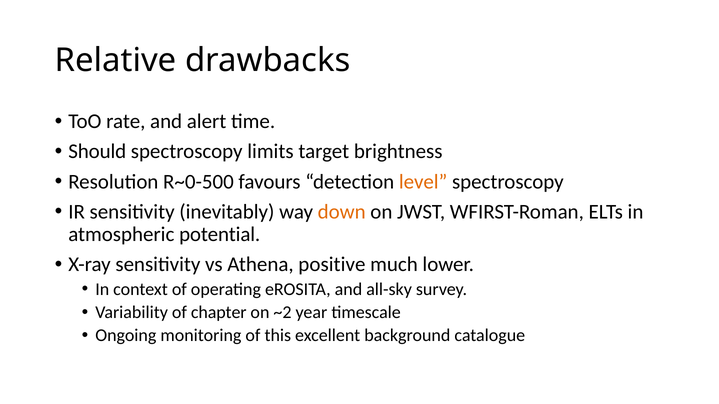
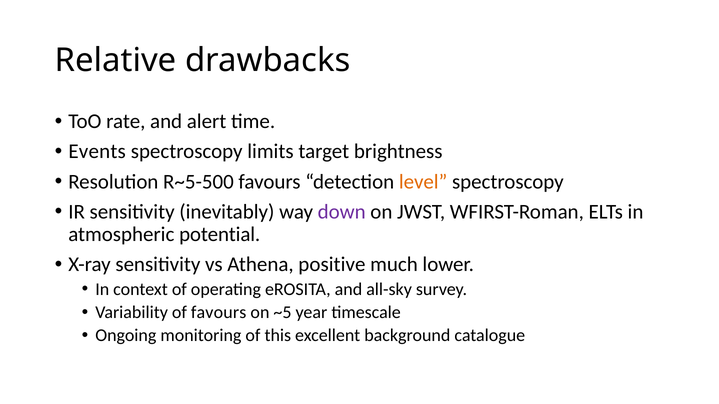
Should: Should -> Events (97, 152)
R~0-500: R~0-500 -> R~5-500 (198, 182)
down colour: orange -> purple (342, 212)
of chapter: chapter -> favours (219, 313)
~2: ~2 -> ~5 (283, 313)
